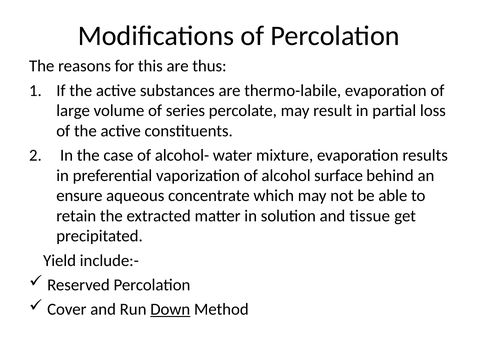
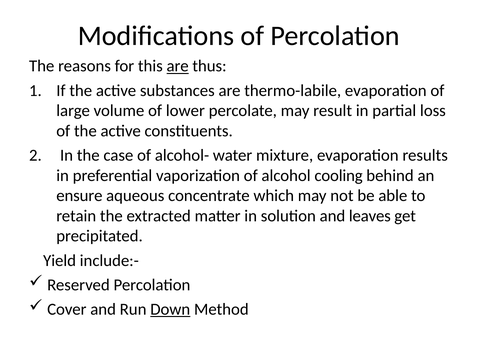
are underline: none -> present (178, 66)
series: series -> lower (185, 111)
surface: surface -> cooling (339, 176)
tissue: tissue -> leaves (370, 216)
